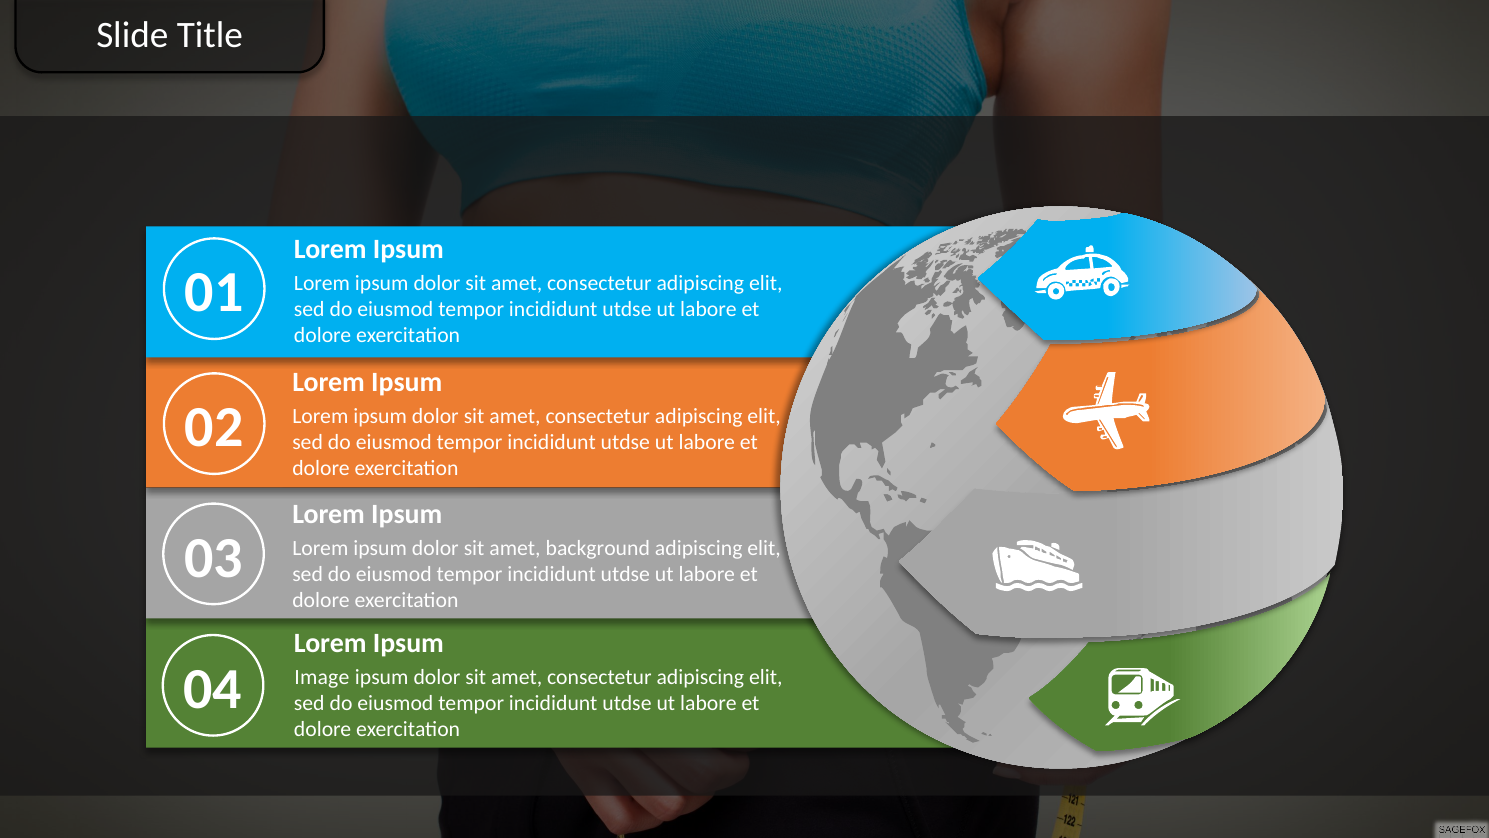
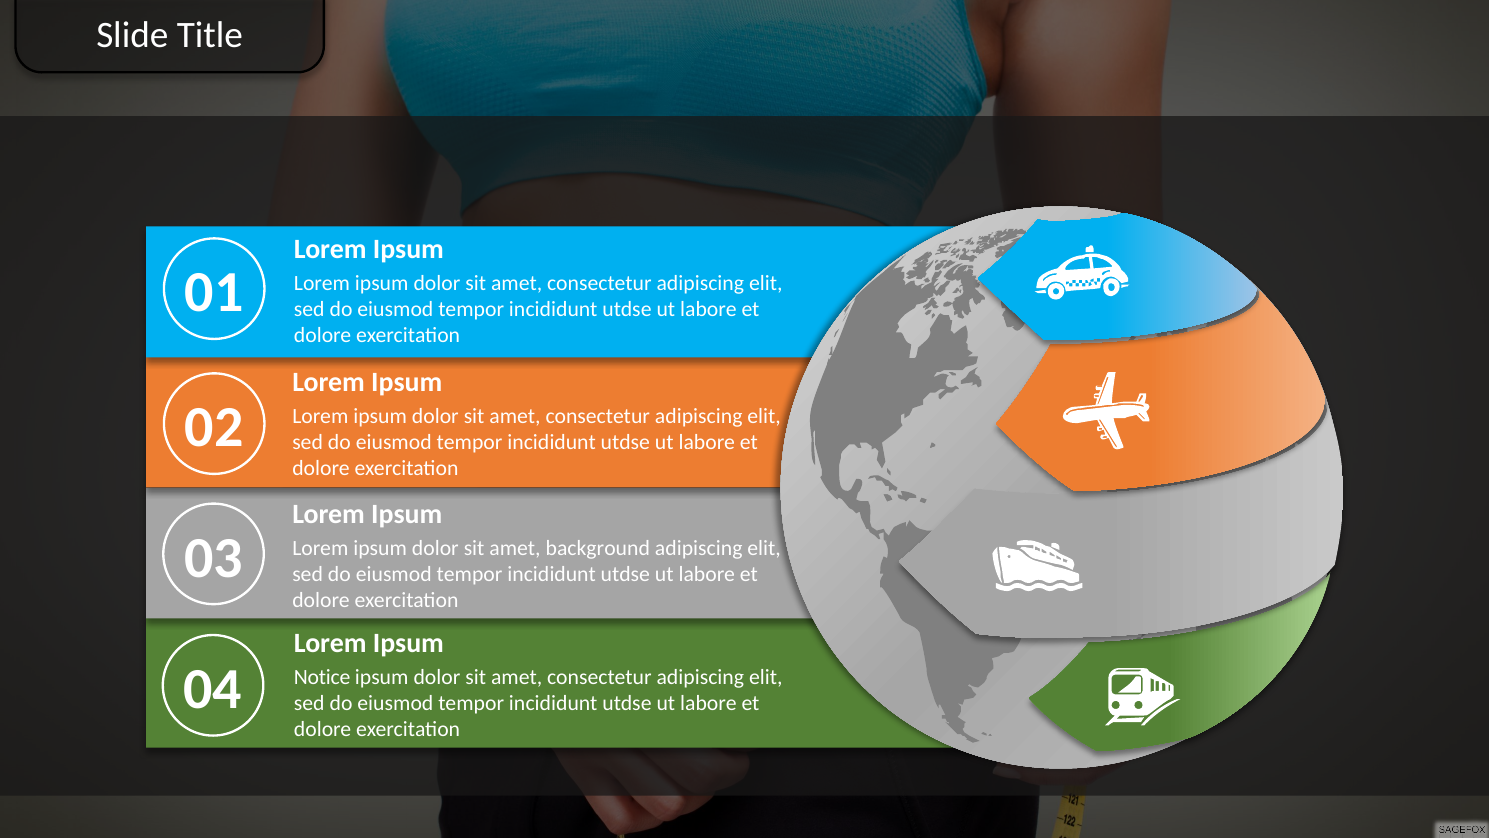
Image: Image -> Notice (322, 677)
